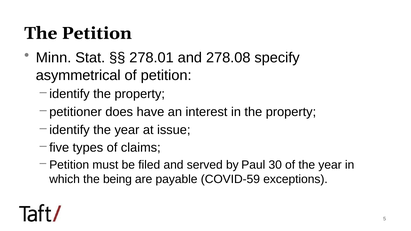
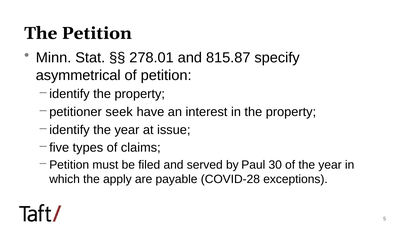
278.08: 278.08 -> 815.87 (228, 58)
does: does -> seek (119, 112)
being: being -> apply (117, 179)
COVID-59: COVID-59 -> COVID-28 (230, 179)
